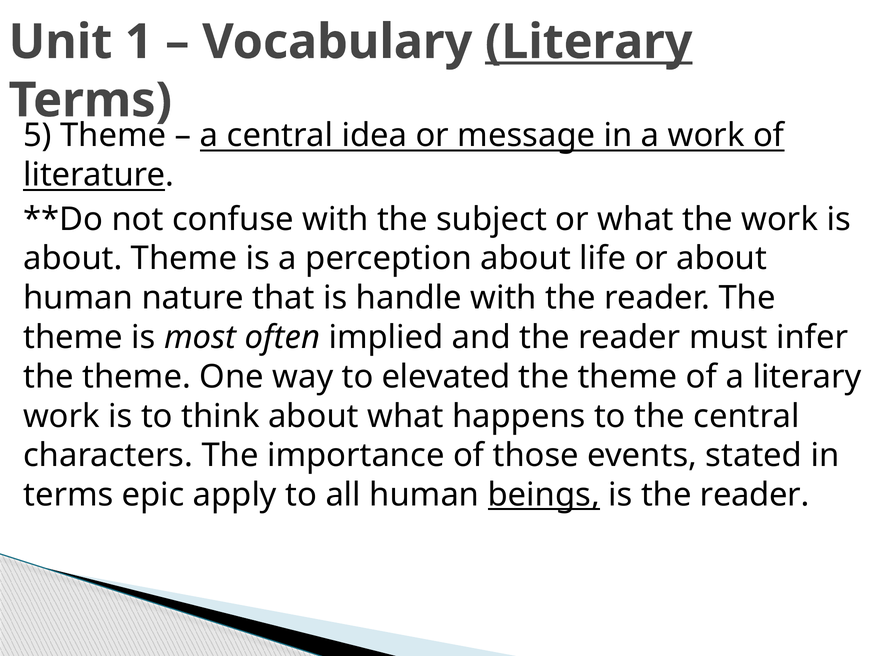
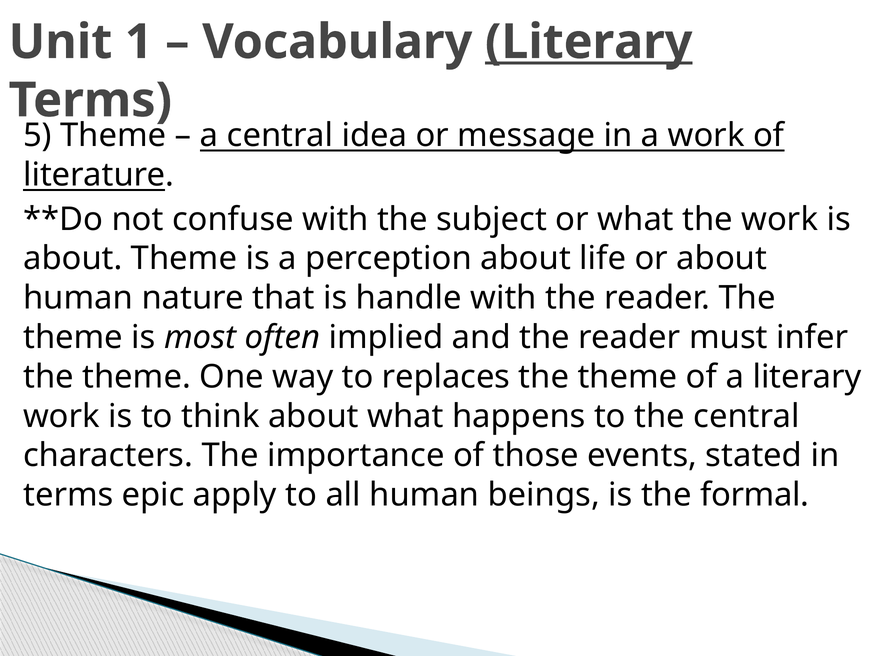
elevated: elevated -> replaces (446, 377)
beings underline: present -> none (544, 495)
is the reader: reader -> formal (755, 495)
